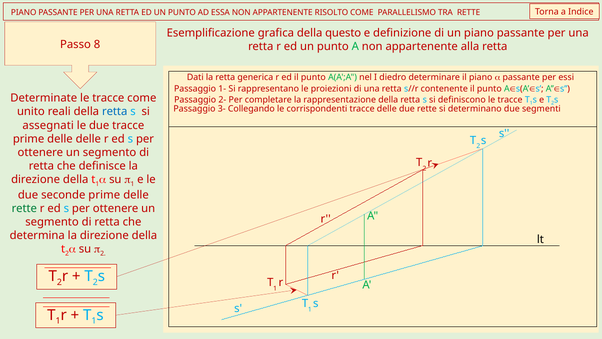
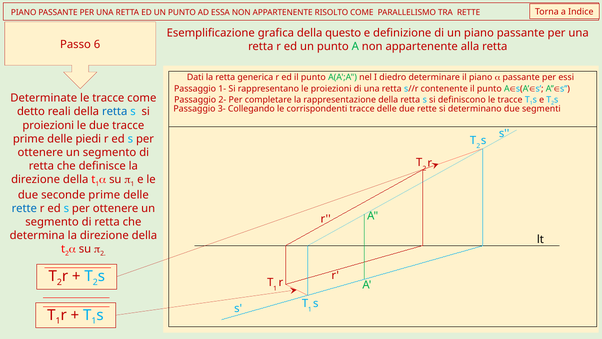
8: 8 -> 6 (97, 44)
unito: unito -> detto (31, 112)
assegnati: assegnati -> proiezioni (48, 125)
delle delle: delle -> piedi (88, 139)
rette colour: green -> blue (24, 208)
